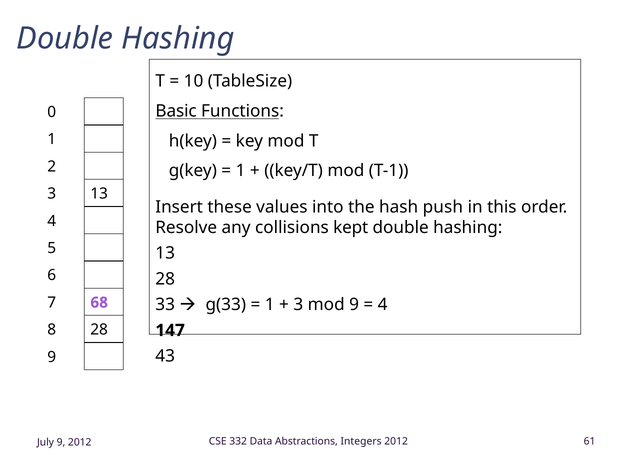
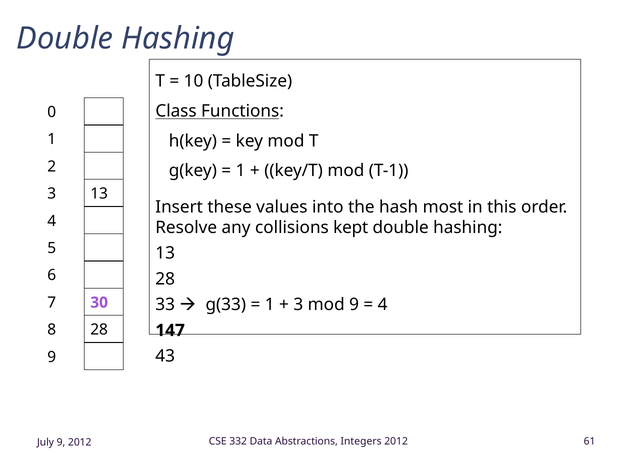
Basic: Basic -> Class (176, 111)
push: push -> most (443, 207)
68: 68 -> 30 (99, 302)
